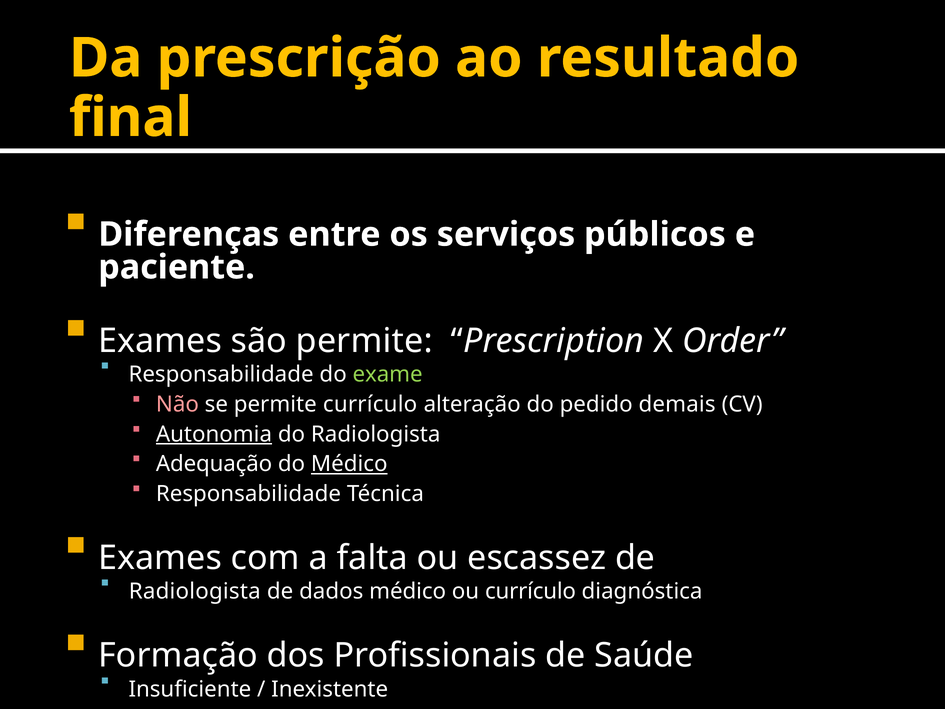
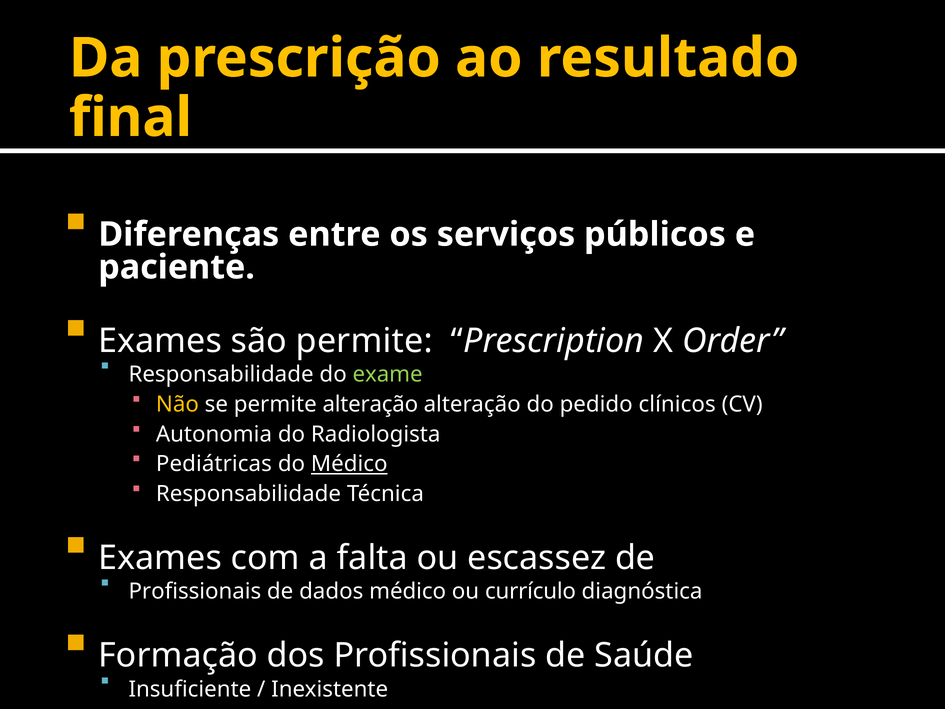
Não colour: pink -> yellow (177, 404)
permite currículo: currículo -> alteração (370, 404)
demais: demais -> clínicos (677, 404)
Autonomia underline: present -> none (214, 434)
Adequação: Adequação -> Pediátricas (214, 464)
Radiologista: Radiologista -> Profissionais (195, 591)
